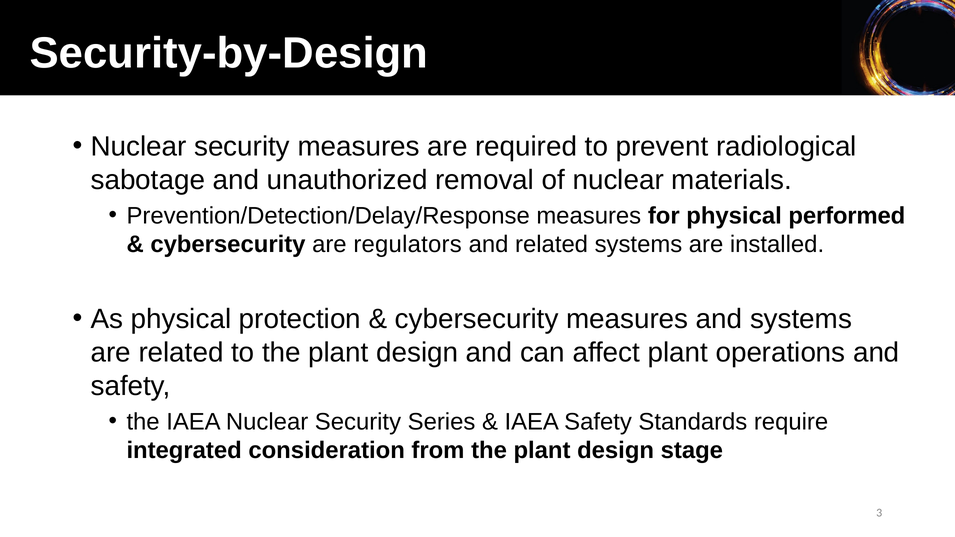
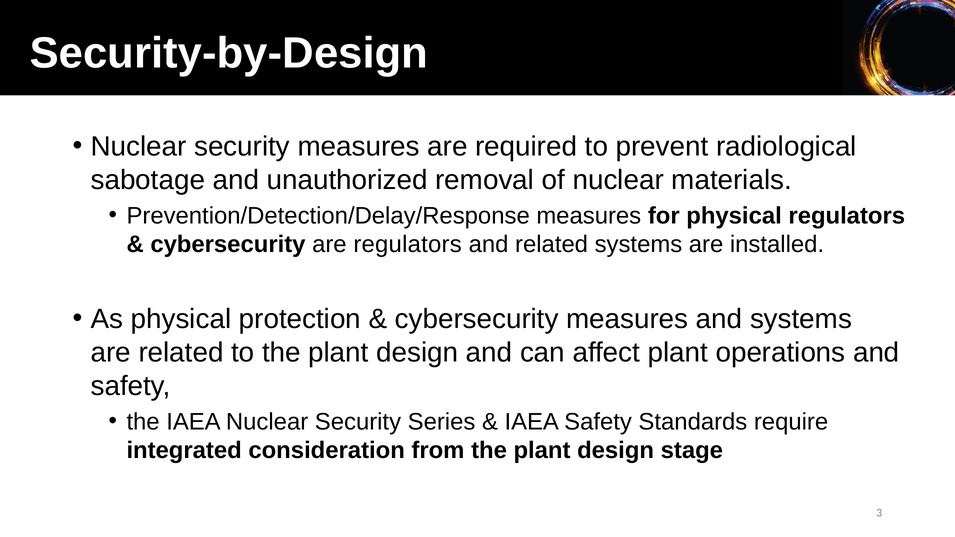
physical performed: performed -> regulators (847, 216)
